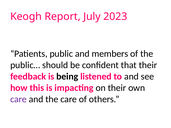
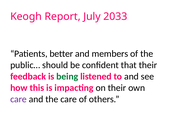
2023: 2023 -> 2033 (115, 17)
public: public -> better (61, 54)
being colour: black -> green (67, 77)
